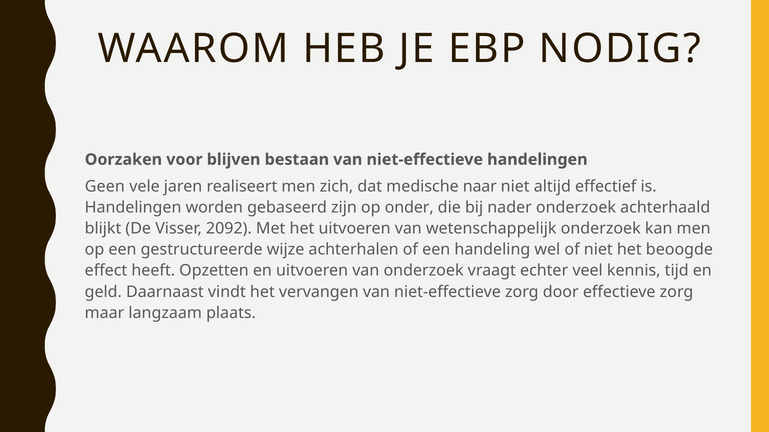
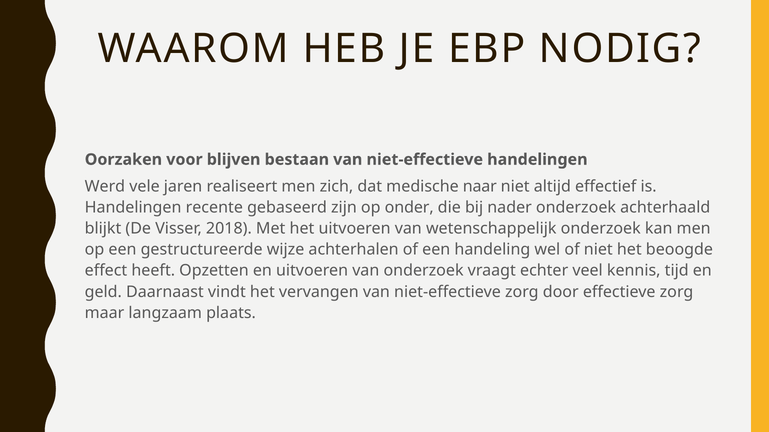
Geen: Geen -> Werd (105, 186)
worden: worden -> recente (214, 208)
2092: 2092 -> 2018 (229, 229)
